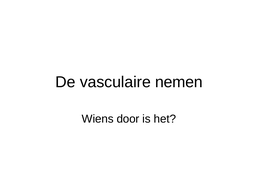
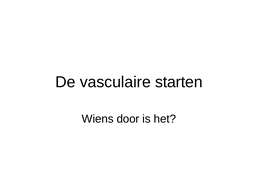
nemen: nemen -> starten (179, 82)
